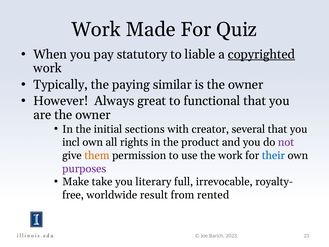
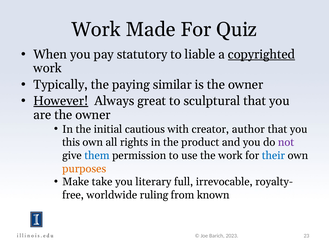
However underline: none -> present (61, 101)
functional: functional -> sculptural (212, 101)
sections: sections -> cautious (145, 129)
several: several -> author (248, 129)
incl: incl -> this (71, 142)
them colour: orange -> blue (97, 155)
purposes colour: purple -> orange (84, 169)
result: result -> ruling (154, 195)
rented: rented -> known (213, 195)
